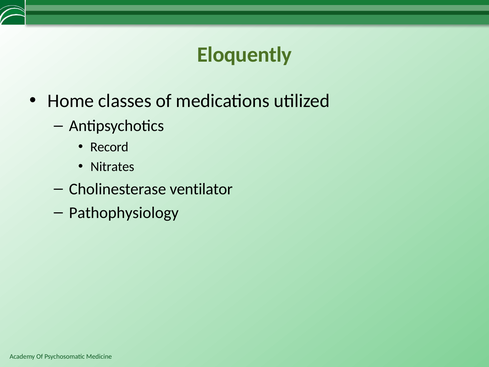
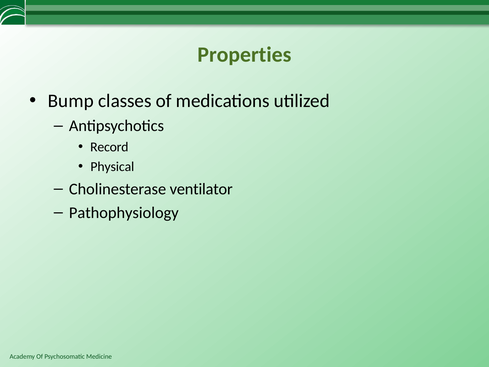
Eloquently: Eloquently -> Properties (244, 54)
Home: Home -> Bump (71, 101)
Nitrates: Nitrates -> Physical (112, 167)
